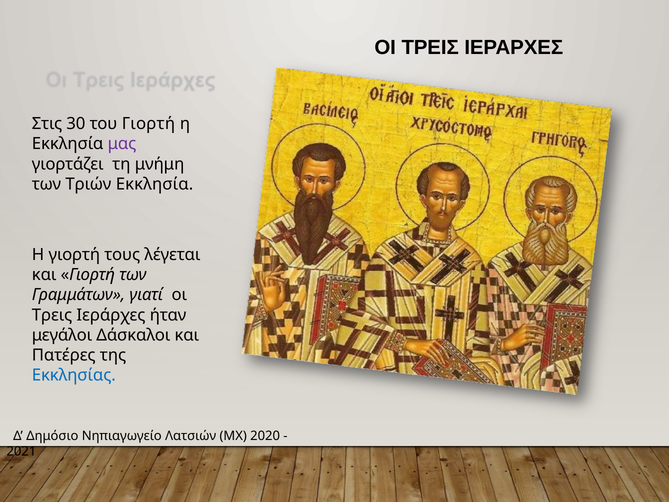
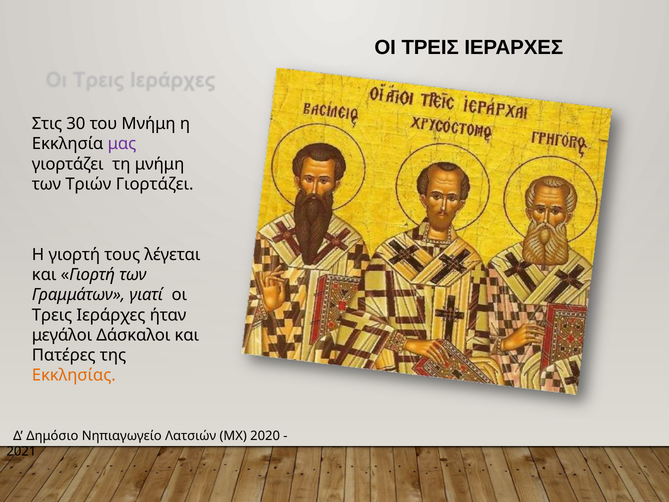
του Γιορτή: Γιορτή -> Μνήμη (149, 124)
Τριών Εκκλησία: Εκκλησία -> Γιορτάζει (155, 184)
Εκκλησίας colour: blue -> orange (74, 375)
